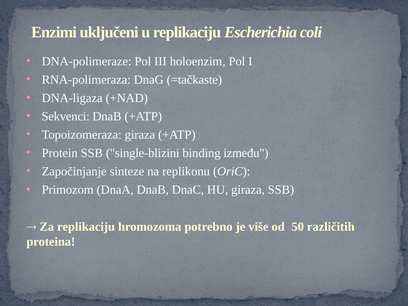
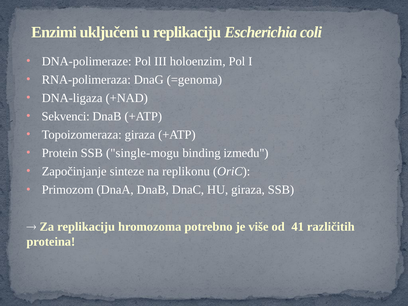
=tačkaste: =tačkaste -> =genoma (194, 80)
single-blizini: single-blizini -> single-mogu (143, 153)
50: 50 -> 41 (298, 227)
